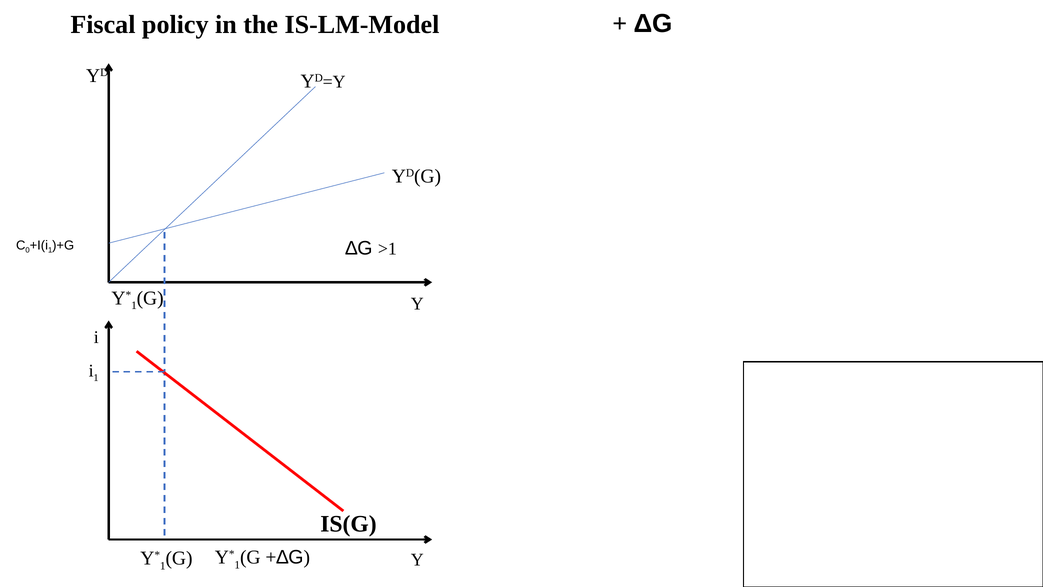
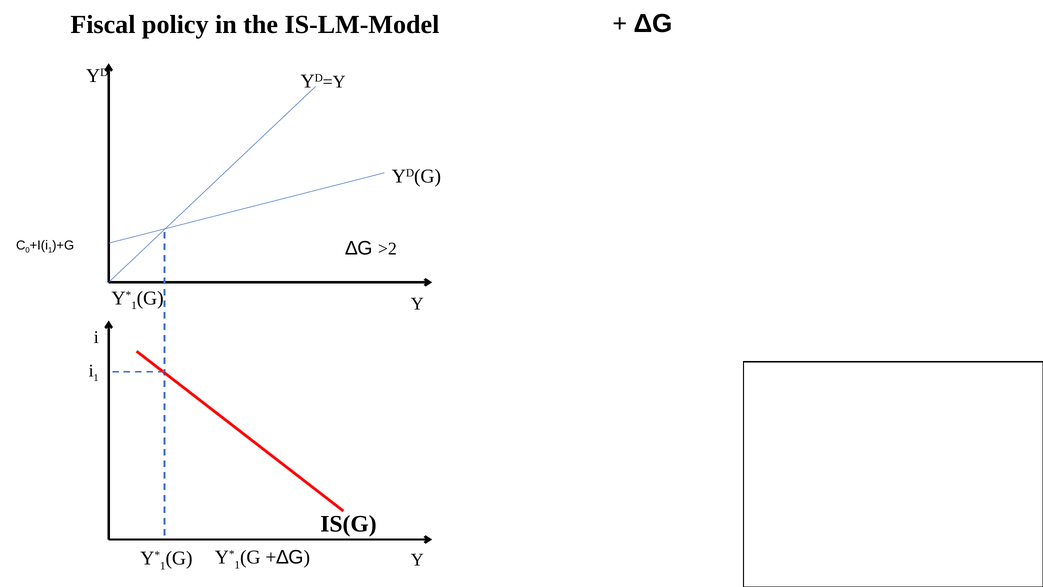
>1: >1 -> >2 (387, 249)
